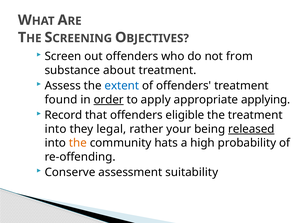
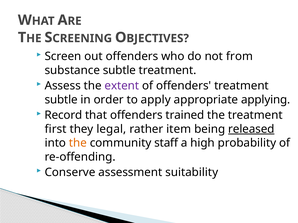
substance about: about -> subtle (119, 70)
extent colour: blue -> purple (122, 86)
found: found -> subtle (61, 100)
order underline: present -> none (109, 100)
eligible: eligible -> trained (185, 115)
into: into -> first (56, 129)
your: your -> item (179, 129)
hats: hats -> staff (166, 143)
